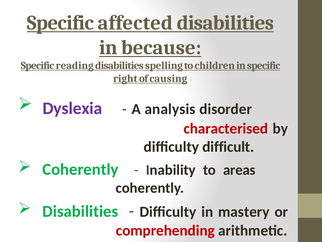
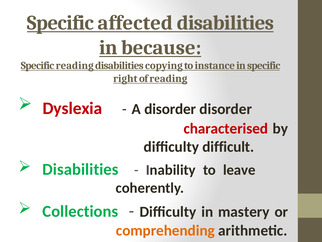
spelling: spelling -> copying (164, 66)
children: children -> instance (215, 66)
of causing: causing -> reading (168, 78)
Dyslexia colour: purple -> red (72, 108)
A analysis: analysis -> disorder (170, 109)
Coherently: Coherently -> Disabilities (80, 169)
areas: areas -> leave (239, 170)
Disabilities: Disabilities -> Collections (80, 211)
comprehending colour: red -> orange (165, 230)
